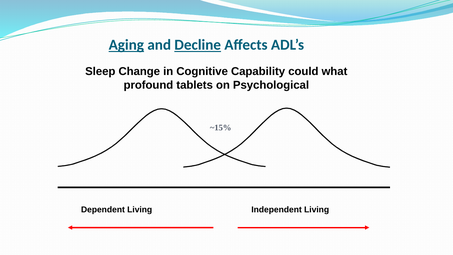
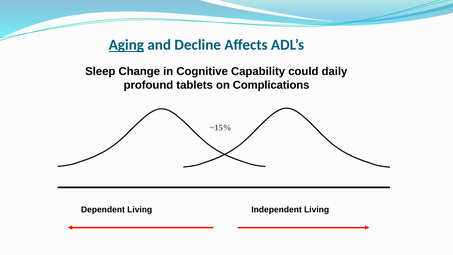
Decline underline: present -> none (198, 45)
what: what -> daily (334, 71)
Psychological: Psychological -> Complications (271, 85)
